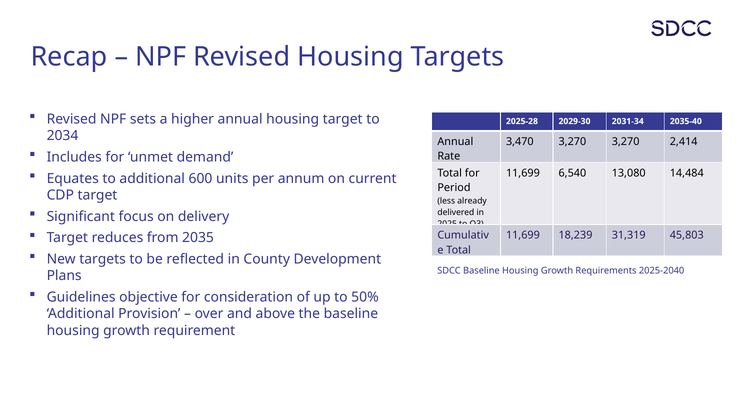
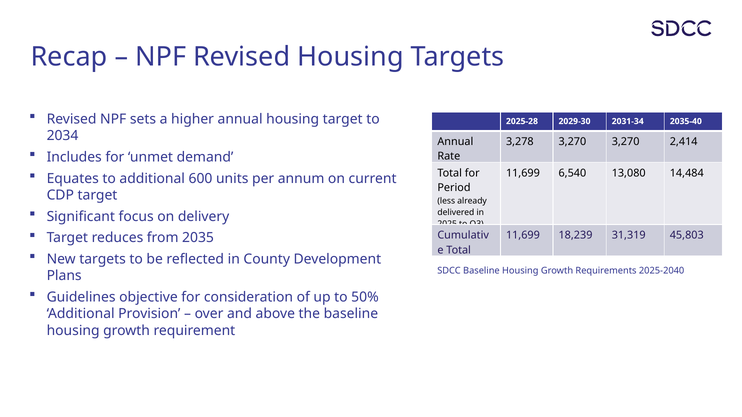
3,470: 3,470 -> 3,278 (520, 142)
